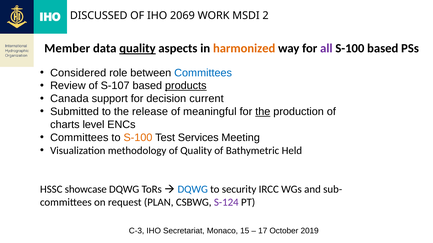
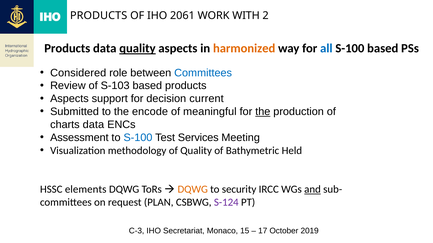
DISCUSSED: DISCUSSED -> PRODUCTS (99, 16)
2069: 2069 -> 2061 (182, 16)
MSDI: MSDI -> WITH (246, 16)
Member: Member -> Products (67, 48)
all colour: purple -> blue (326, 48)
S-107: S-107 -> S-103 (115, 86)
products underline: present -> none (186, 86)
Canada: Canada -> Aspects (69, 99)
release: release -> encode (150, 112)
charts level: level -> data (93, 125)
Committees: Committees -> Assessment (79, 138)
S-100 colour: orange -> blue (138, 138)
showcase: showcase -> elements (86, 190)
DQWG colour: blue -> orange (193, 190)
and underline: none -> present (313, 190)
